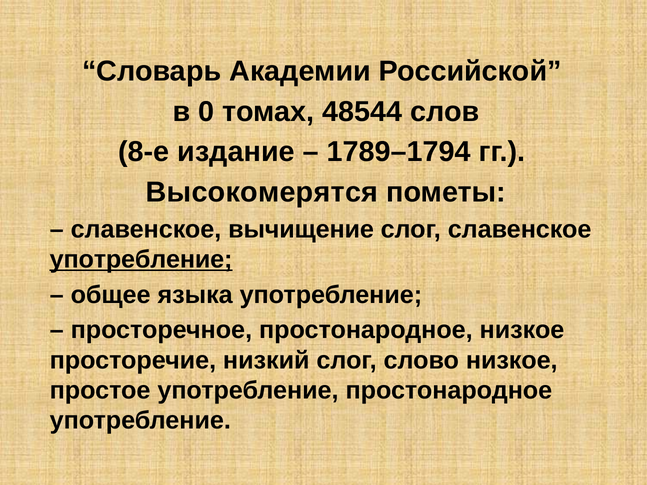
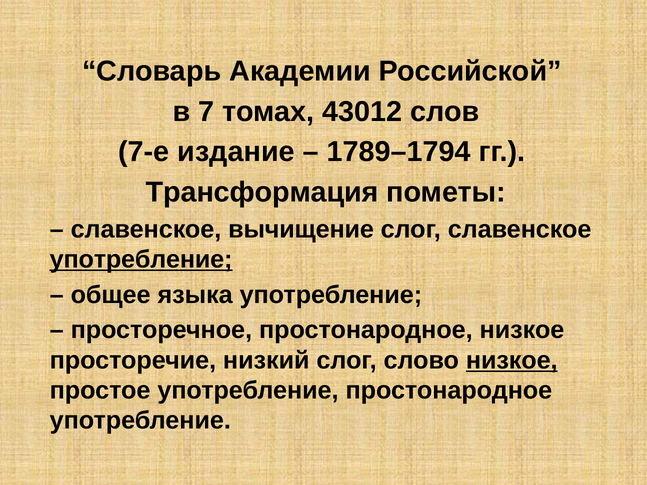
0: 0 -> 7 (206, 112)
48544: 48544 -> 43012 (362, 112)
8-е: 8-е -> 7-е (144, 152)
Высокомерятся: Высокомерятся -> Трансформация (262, 192)
низкое underline: none -> present (512, 360)
